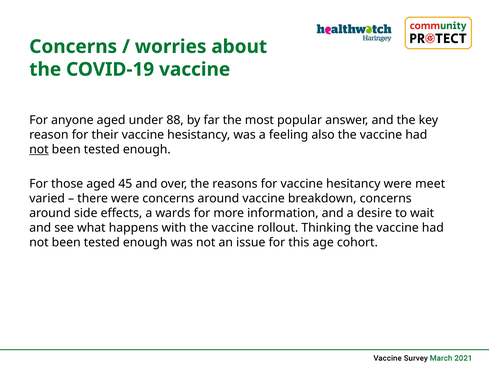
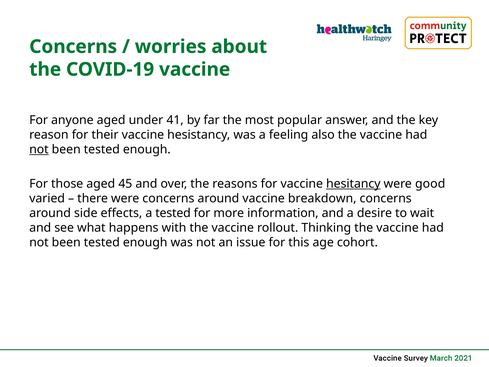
88: 88 -> 41 (175, 120)
hesitancy underline: none -> present (353, 184)
meet: meet -> good (430, 184)
a wards: wards -> tested (173, 213)
